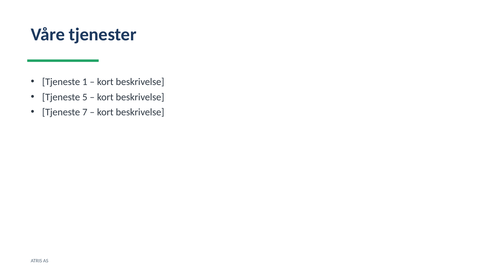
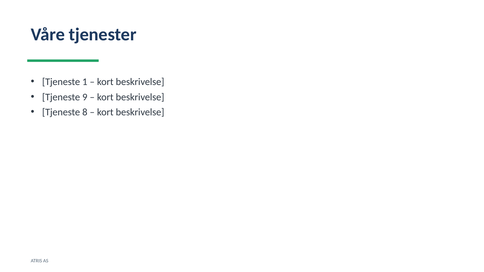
5: 5 -> 9 (85, 97)
7: 7 -> 8 (85, 112)
